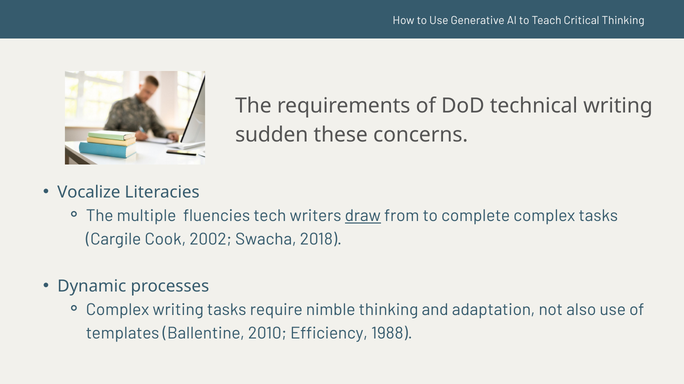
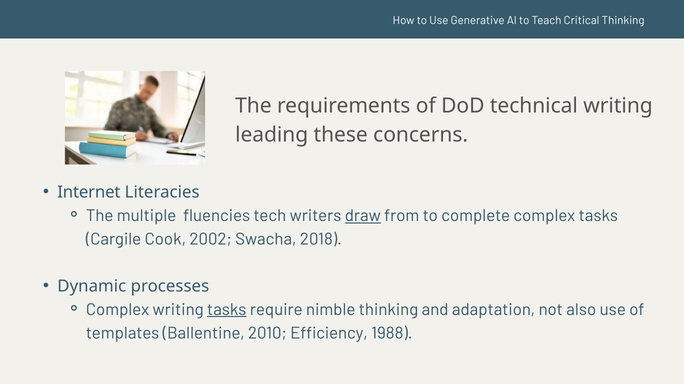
sudden: sudden -> leading (272, 135)
Vocalize: Vocalize -> Internet (89, 193)
tasks underline: none -> present (227, 310)
